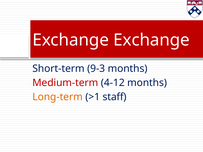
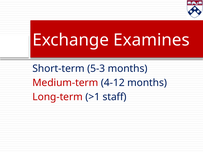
Exchange Exchange: Exchange -> Examines (151, 40)
9-3: 9-3 -> 5-3 (96, 69)
Long-term colour: orange -> red (58, 97)
